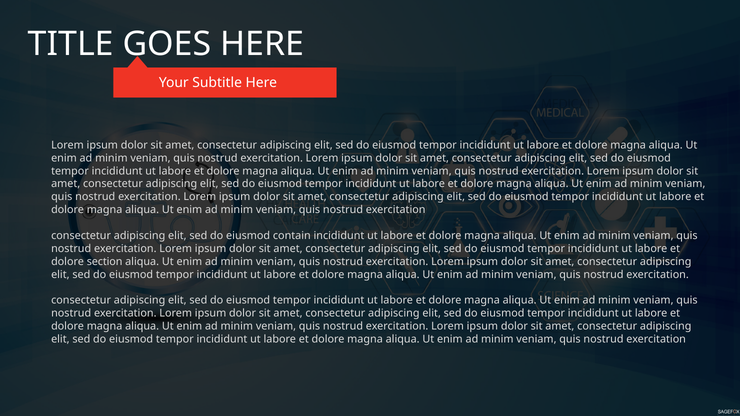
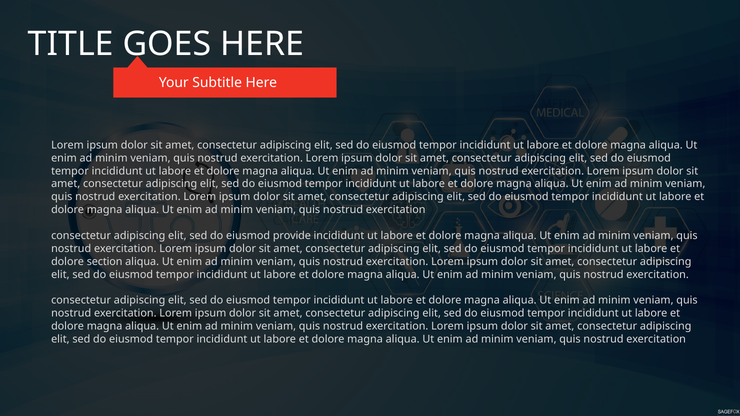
contain: contain -> provide (292, 236)
